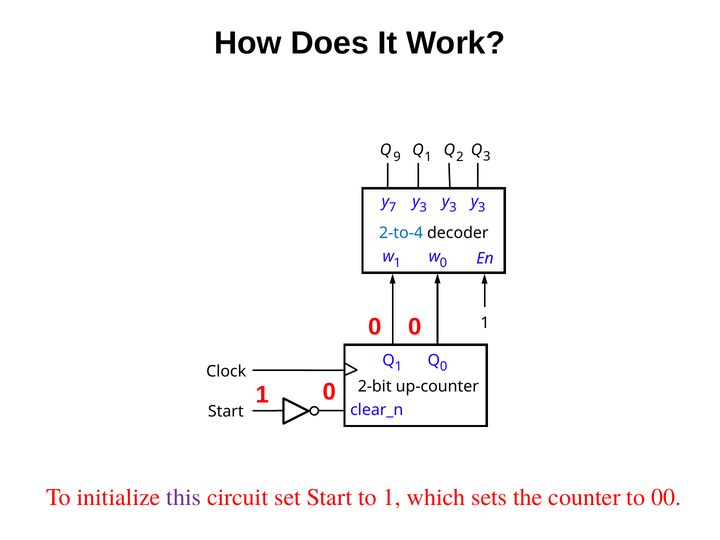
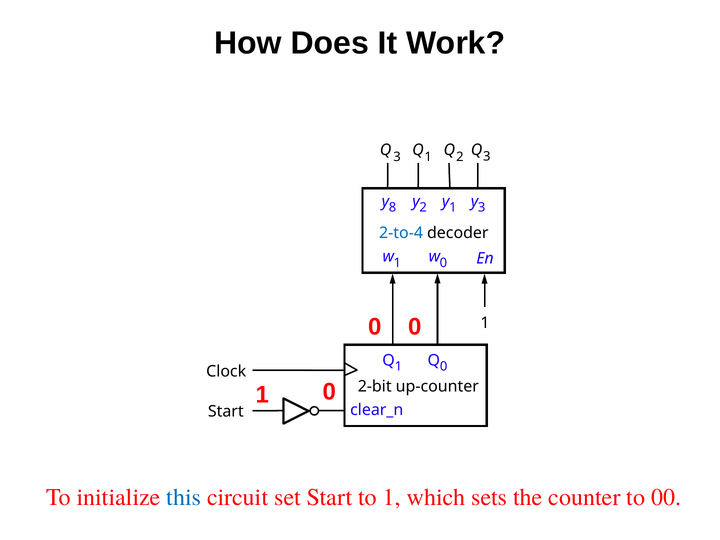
9: 9 -> 3 (397, 157)
7: 7 -> 8 (393, 207)
3: 3 -> 2 (423, 207)
3: 3 -> 1 (453, 207)
this colour: purple -> blue (184, 497)
